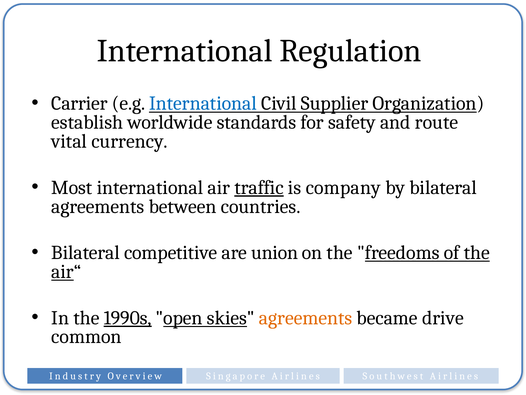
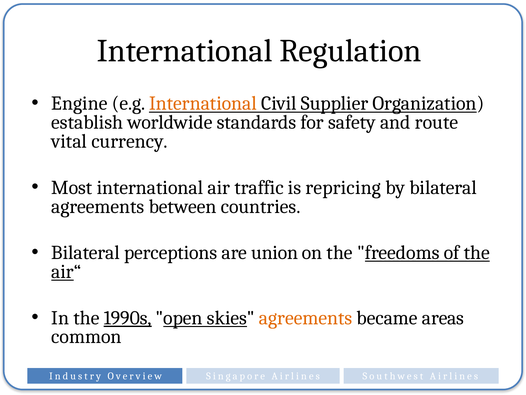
Carrier: Carrier -> Engine (79, 103)
International colour: blue -> orange (203, 103)
traffic underline: present -> none (259, 187)
company: company -> repricing (343, 187)
competitive: competitive -> perceptions (171, 252)
drive: drive -> areas (443, 317)
